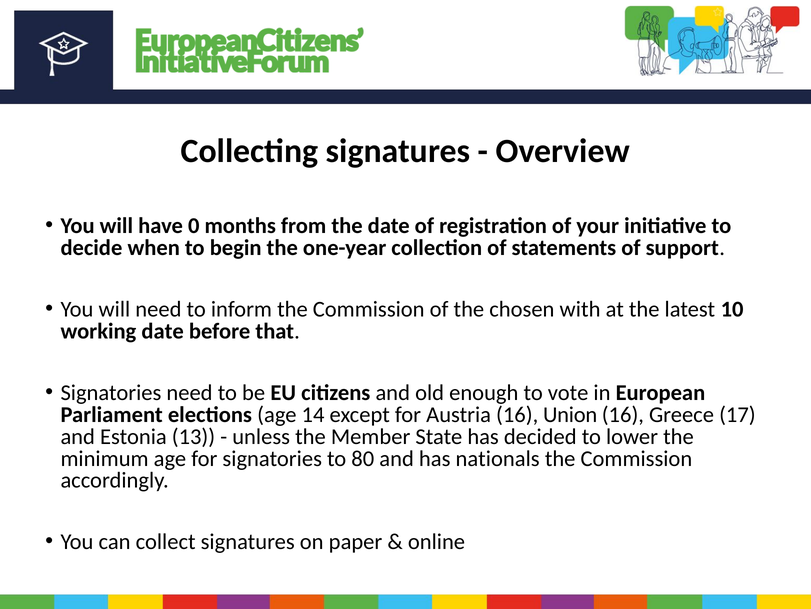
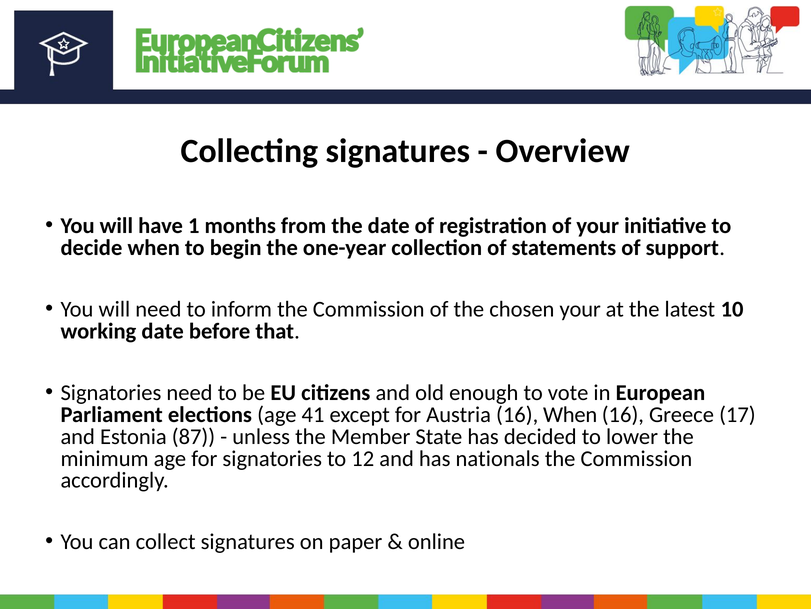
0: 0 -> 1 (194, 226)
chosen with: with -> your (580, 309)
14: 14 -> 41 (313, 414)
16 Union: Union -> When (570, 414)
13: 13 -> 87 (193, 436)
80: 80 -> 12 (363, 458)
